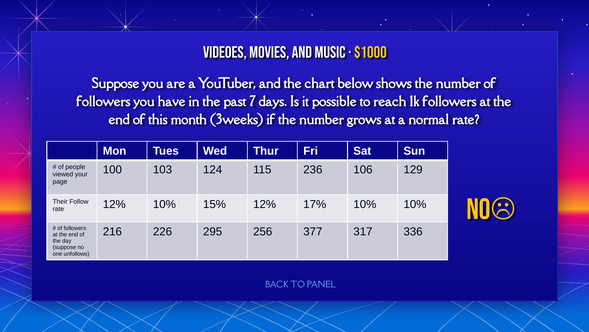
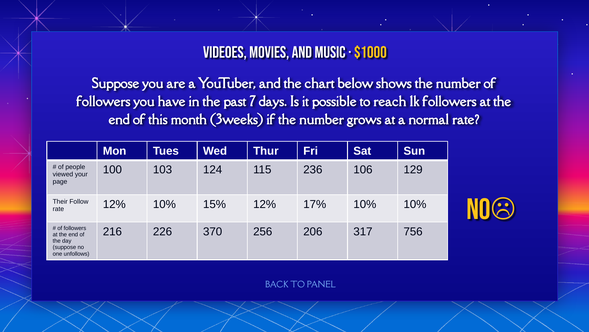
295: 295 -> 370 (213, 231)
377: 377 -> 206 (313, 231)
336: 336 -> 756 (413, 231)
